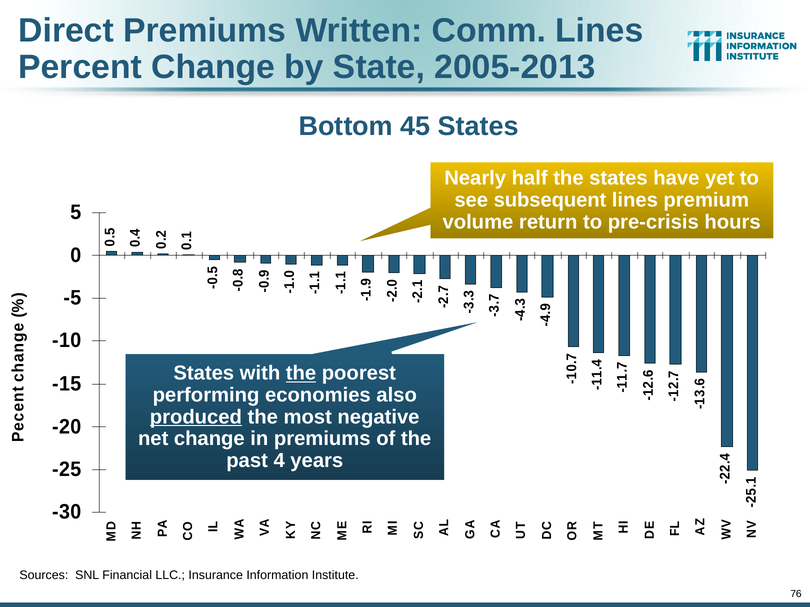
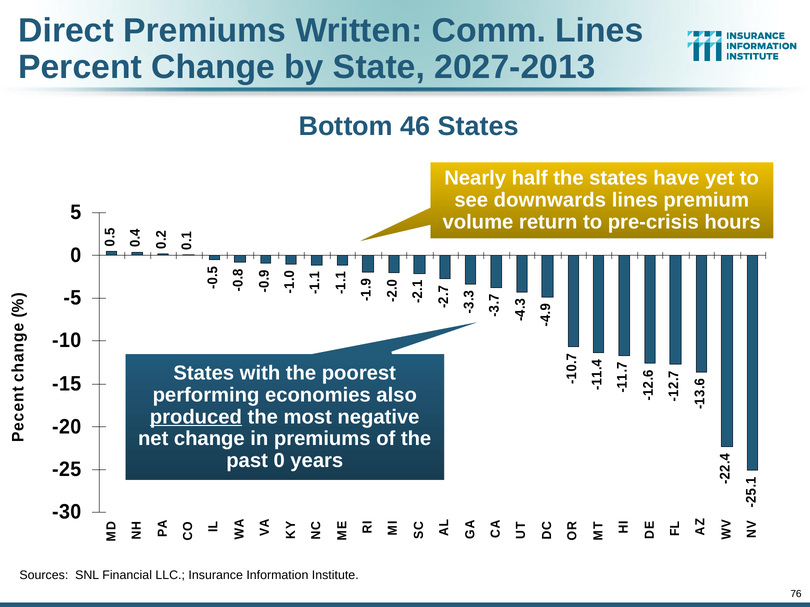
2005-2013: 2005-2013 -> 2027-2013 (515, 67)
45: 45 -> 46 (415, 127)
subsequent: subsequent -> downwards (550, 200)
the underline: present -> none (301, 373)
past 4: 4 -> 0 (279, 461)
